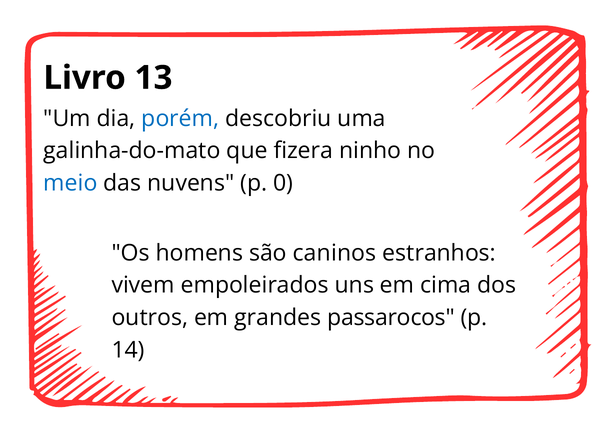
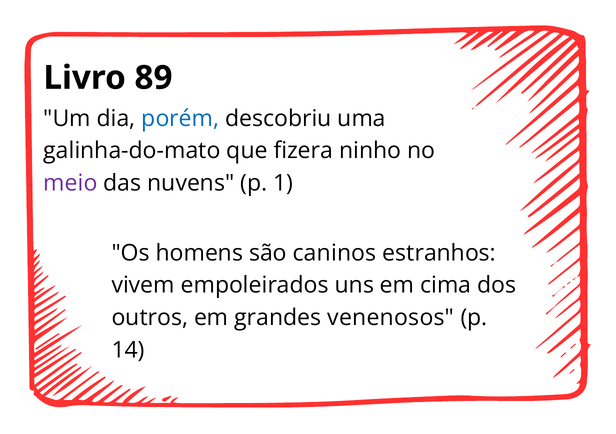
13: 13 -> 89 (153, 78)
meio colour: blue -> purple (70, 183)
0: 0 -> 1 (283, 183)
passarocos: passarocos -> venenosos (391, 318)
